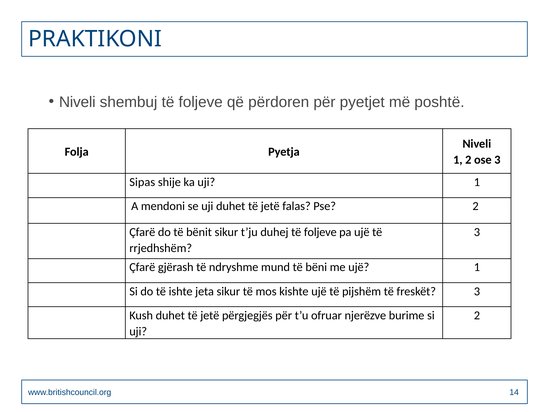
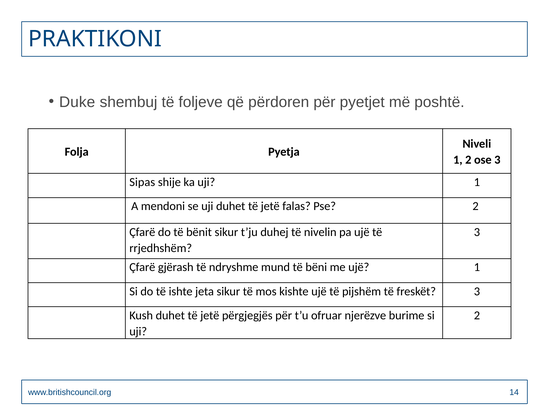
Niveli: Niveli -> Duke (77, 102)
duhej të foljeve: foljeve -> nivelin (320, 232)
